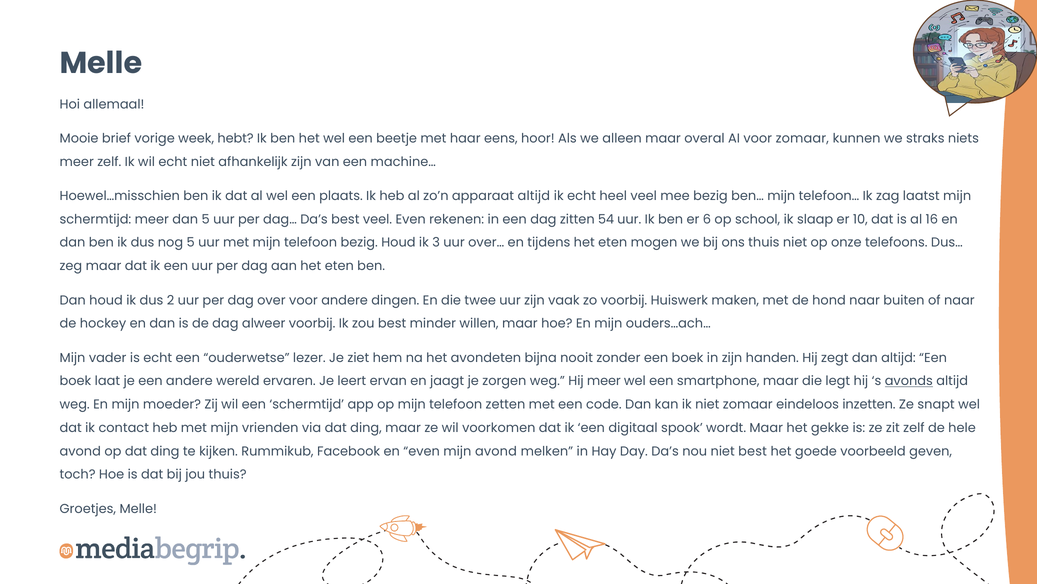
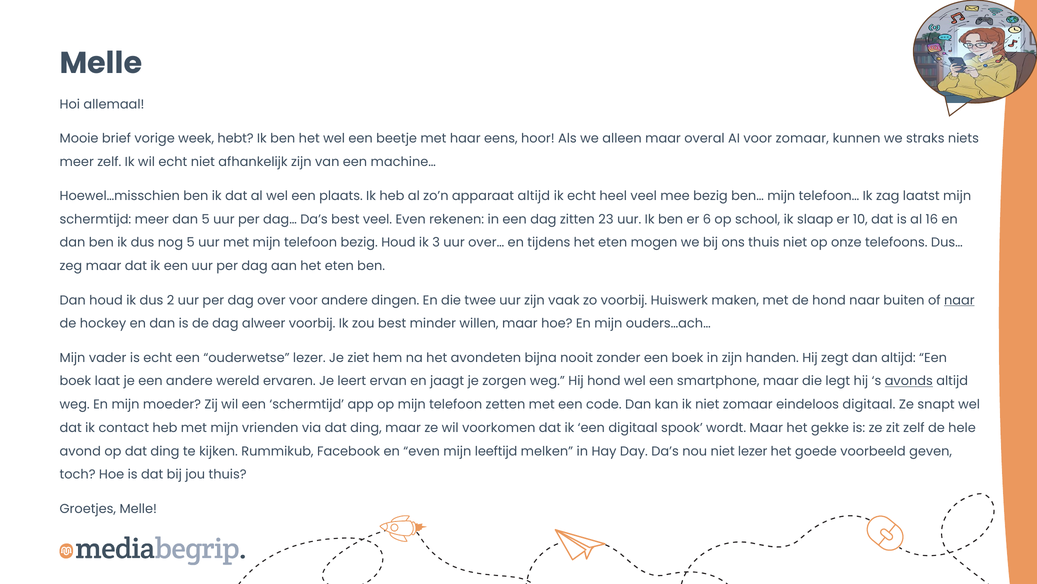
54: 54 -> 23 (606, 219)
naar underline: none -> present (959, 300)
Hij meer: meer -> hond (604, 381)
eindeloos inzetten: inzetten -> digitaal (869, 404)
mijn avond: avond -> leeftijd (496, 451)
niet best: best -> lezer (753, 451)
